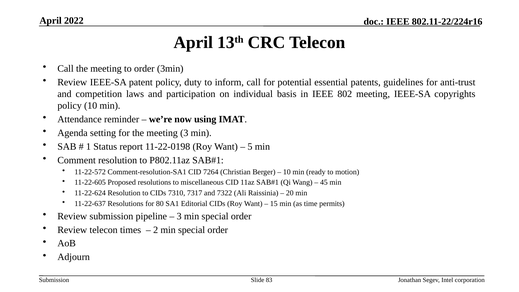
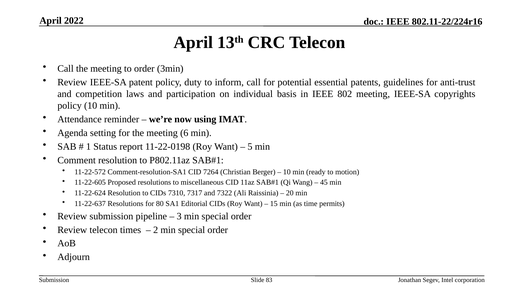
meeting 3: 3 -> 6 (184, 133)
